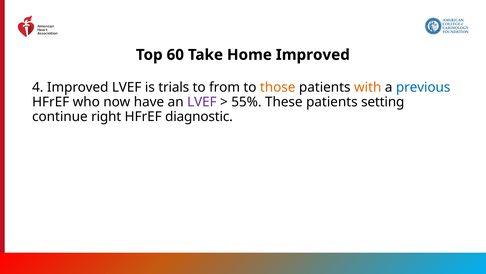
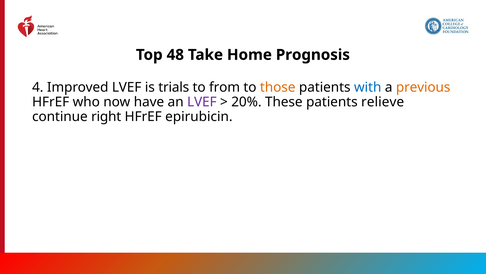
60: 60 -> 48 (175, 55)
Home Improved: Improved -> Prognosis (313, 55)
with colour: orange -> blue (368, 87)
previous colour: blue -> orange (423, 87)
55%: 55% -> 20% (246, 102)
setting: setting -> relieve (383, 102)
diagnostic: diagnostic -> epirubicin (199, 116)
